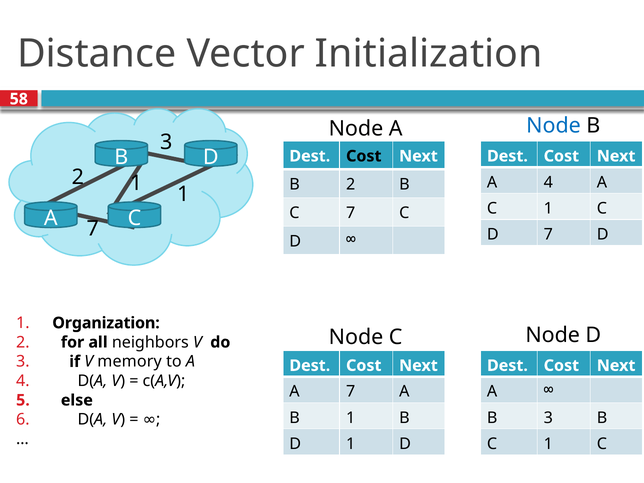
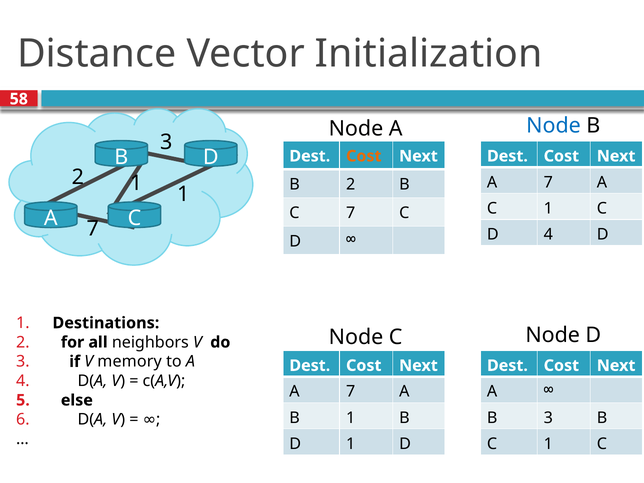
Cost colour: black -> orange (364, 156)
4: 4 -> 7 (548, 182)
D 7: 7 -> 4 (548, 234)
Organization: Organization -> Destinations (106, 323)
